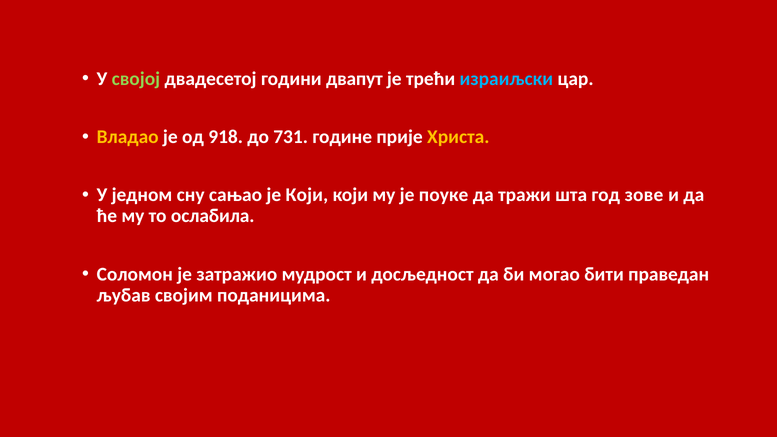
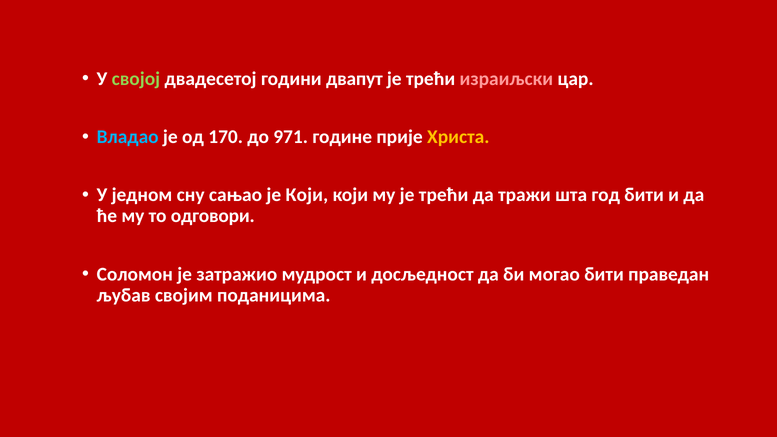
израиљски colour: light blue -> pink (506, 79)
Владао colour: yellow -> light blue (128, 137)
918: 918 -> 170 (226, 137)
731: 731 -> 971 (291, 137)
му је поуке: поуке -> трећи (444, 195)
год зове: зове -> бити (644, 195)
ослабила: ослабила -> одговори (213, 216)
